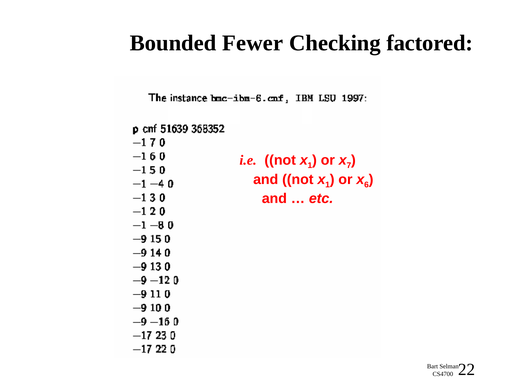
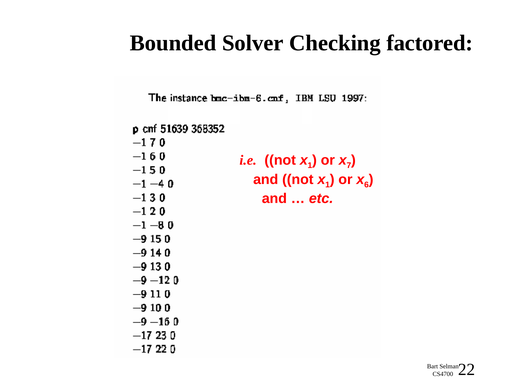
Fewer: Fewer -> Solver (253, 43)
